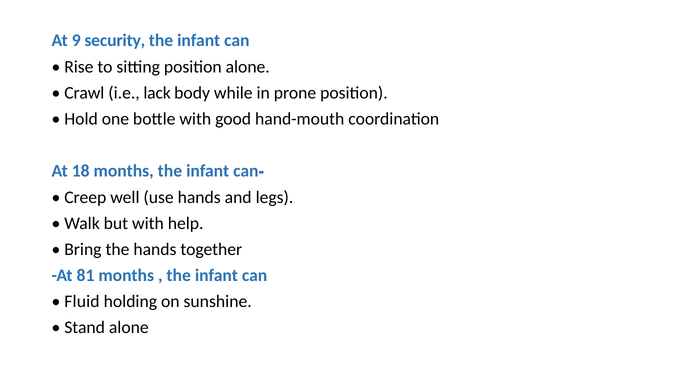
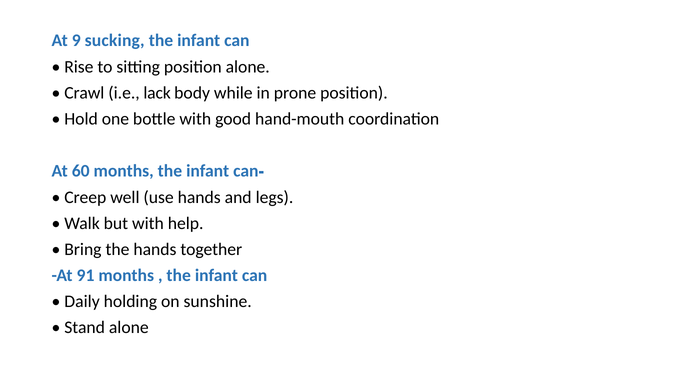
security: security -> sucking (115, 41)
18: 18 -> 60 (81, 171)
81: 81 -> 91 (86, 275)
Fluid: Fluid -> Daily (82, 301)
